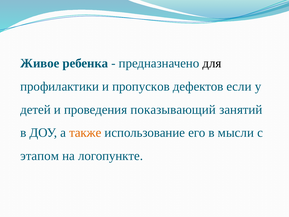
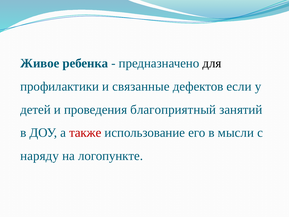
пропусков: пропусков -> связанные (141, 86)
показывающий: показывающий -> благоприятный (173, 109)
также colour: orange -> red (85, 133)
этапом: этапом -> наряду (40, 156)
